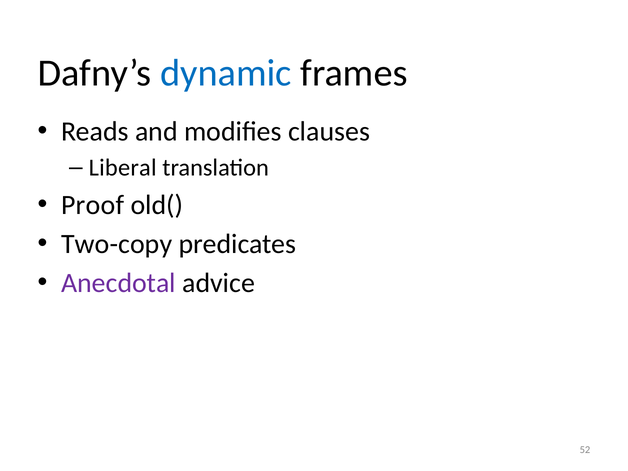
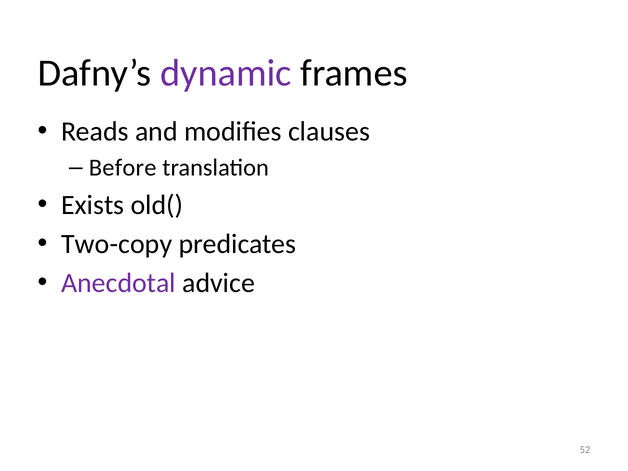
dynamic colour: blue -> purple (226, 73)
Liberal: Liberal -> Before (123, 168)
Proof: Proof -> Exists (93, 205)
